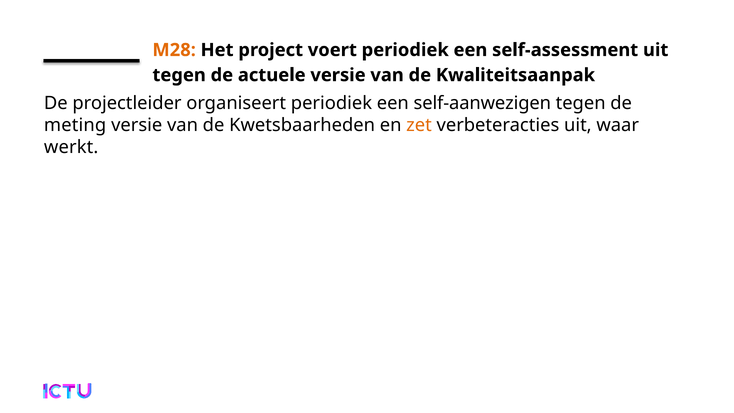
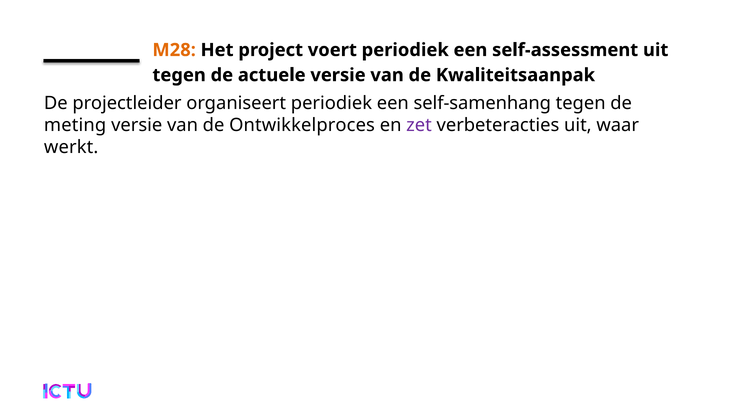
self-aanwezigen: self-aanwezigen -> self-samenhang (482, 103)
Kwetsbaarheden: Kwetsbaarheden -> Ontwikkelproces (302, 125)
zet colour: orange -> purple (419, 125)
